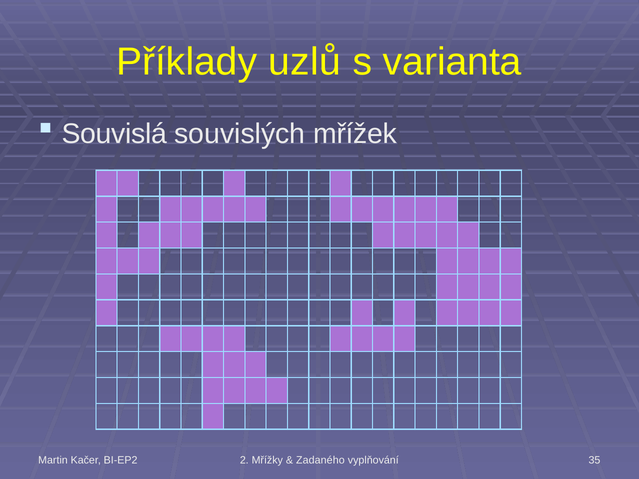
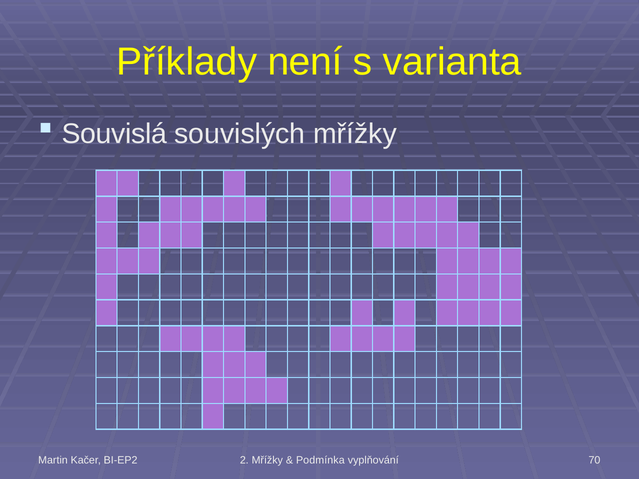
uzlů: uzlů -> není (305, 62)
souvislých mřížek: mřížek -> mřížky (355, 134)
Zadaného: Zadaného -> Podmínka (320, 461)
35: 35 -> 70 (595, 461)
